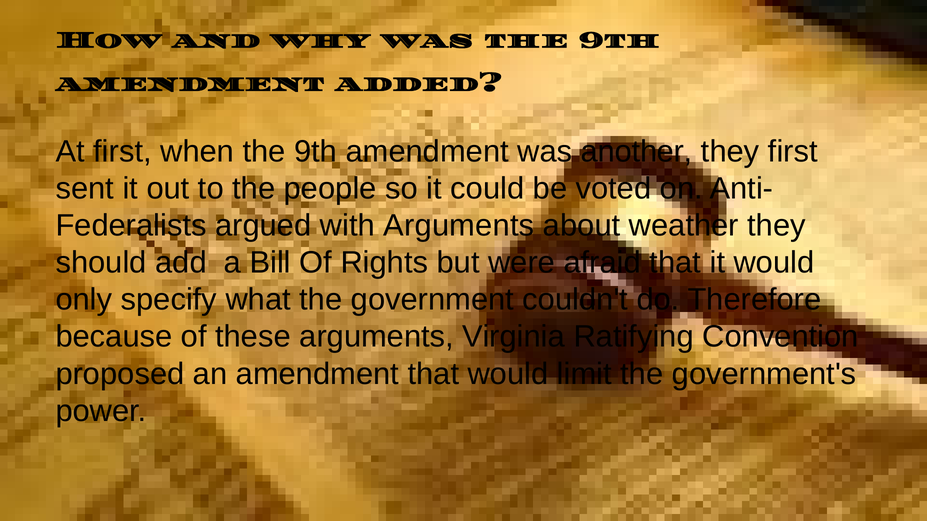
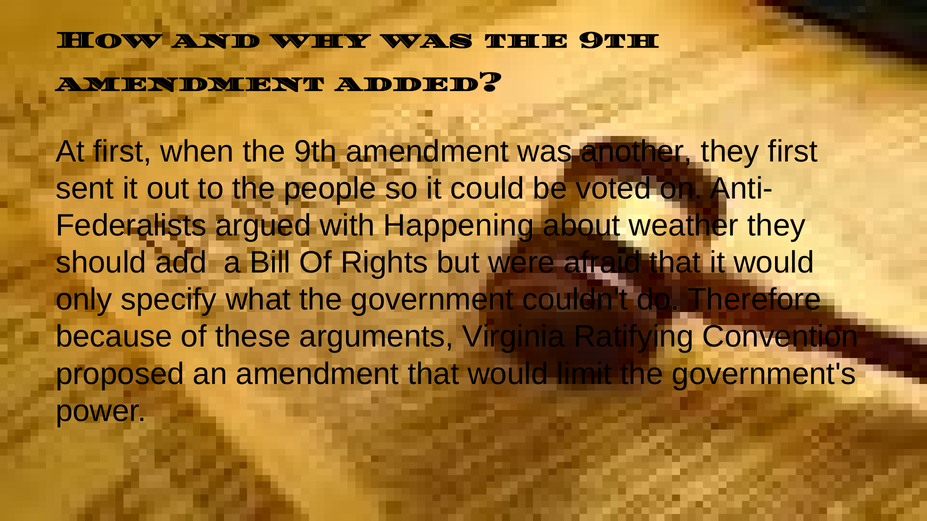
with Arguments: Arguments -> Happening (459, 226)
